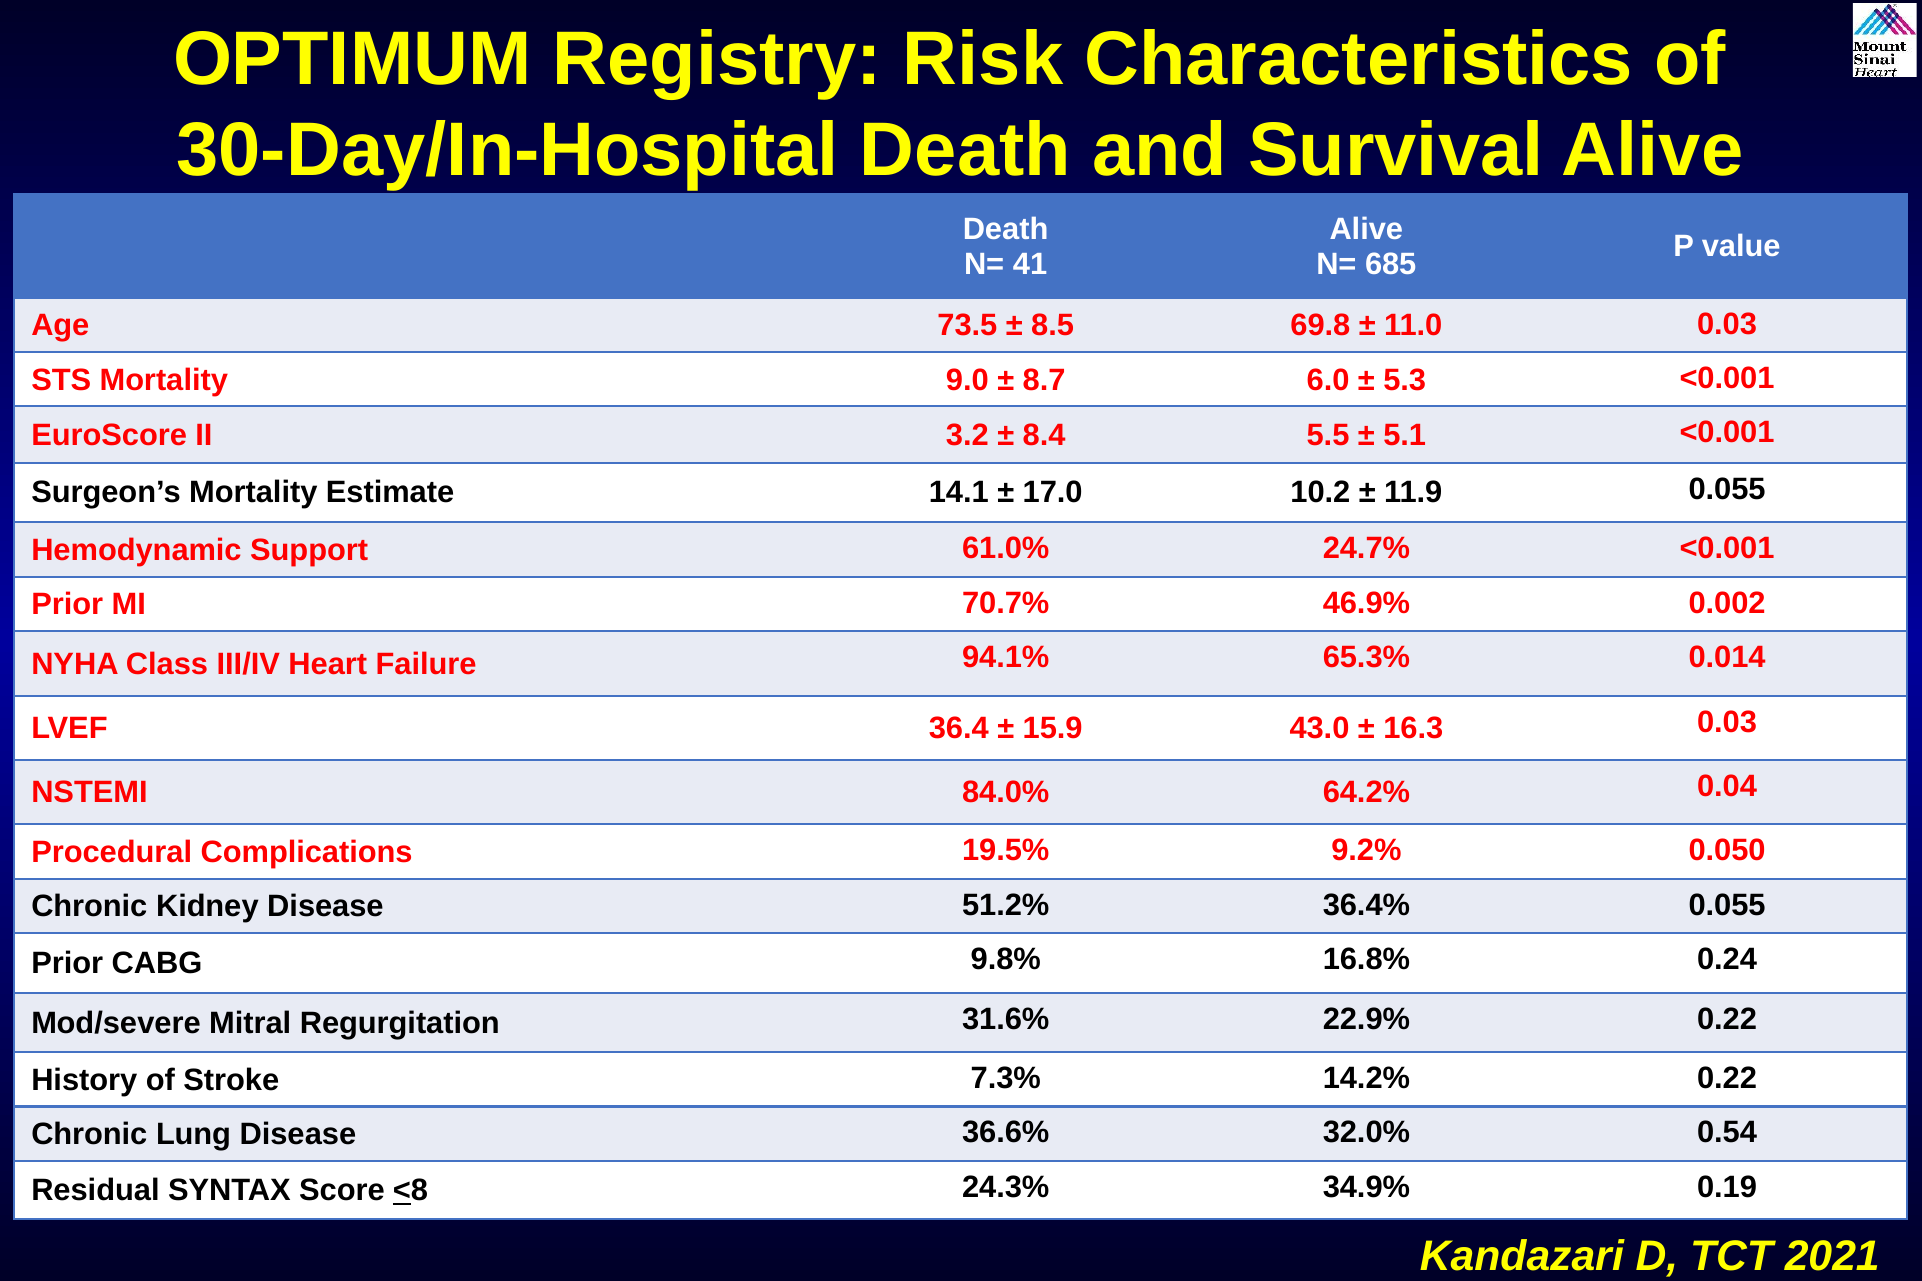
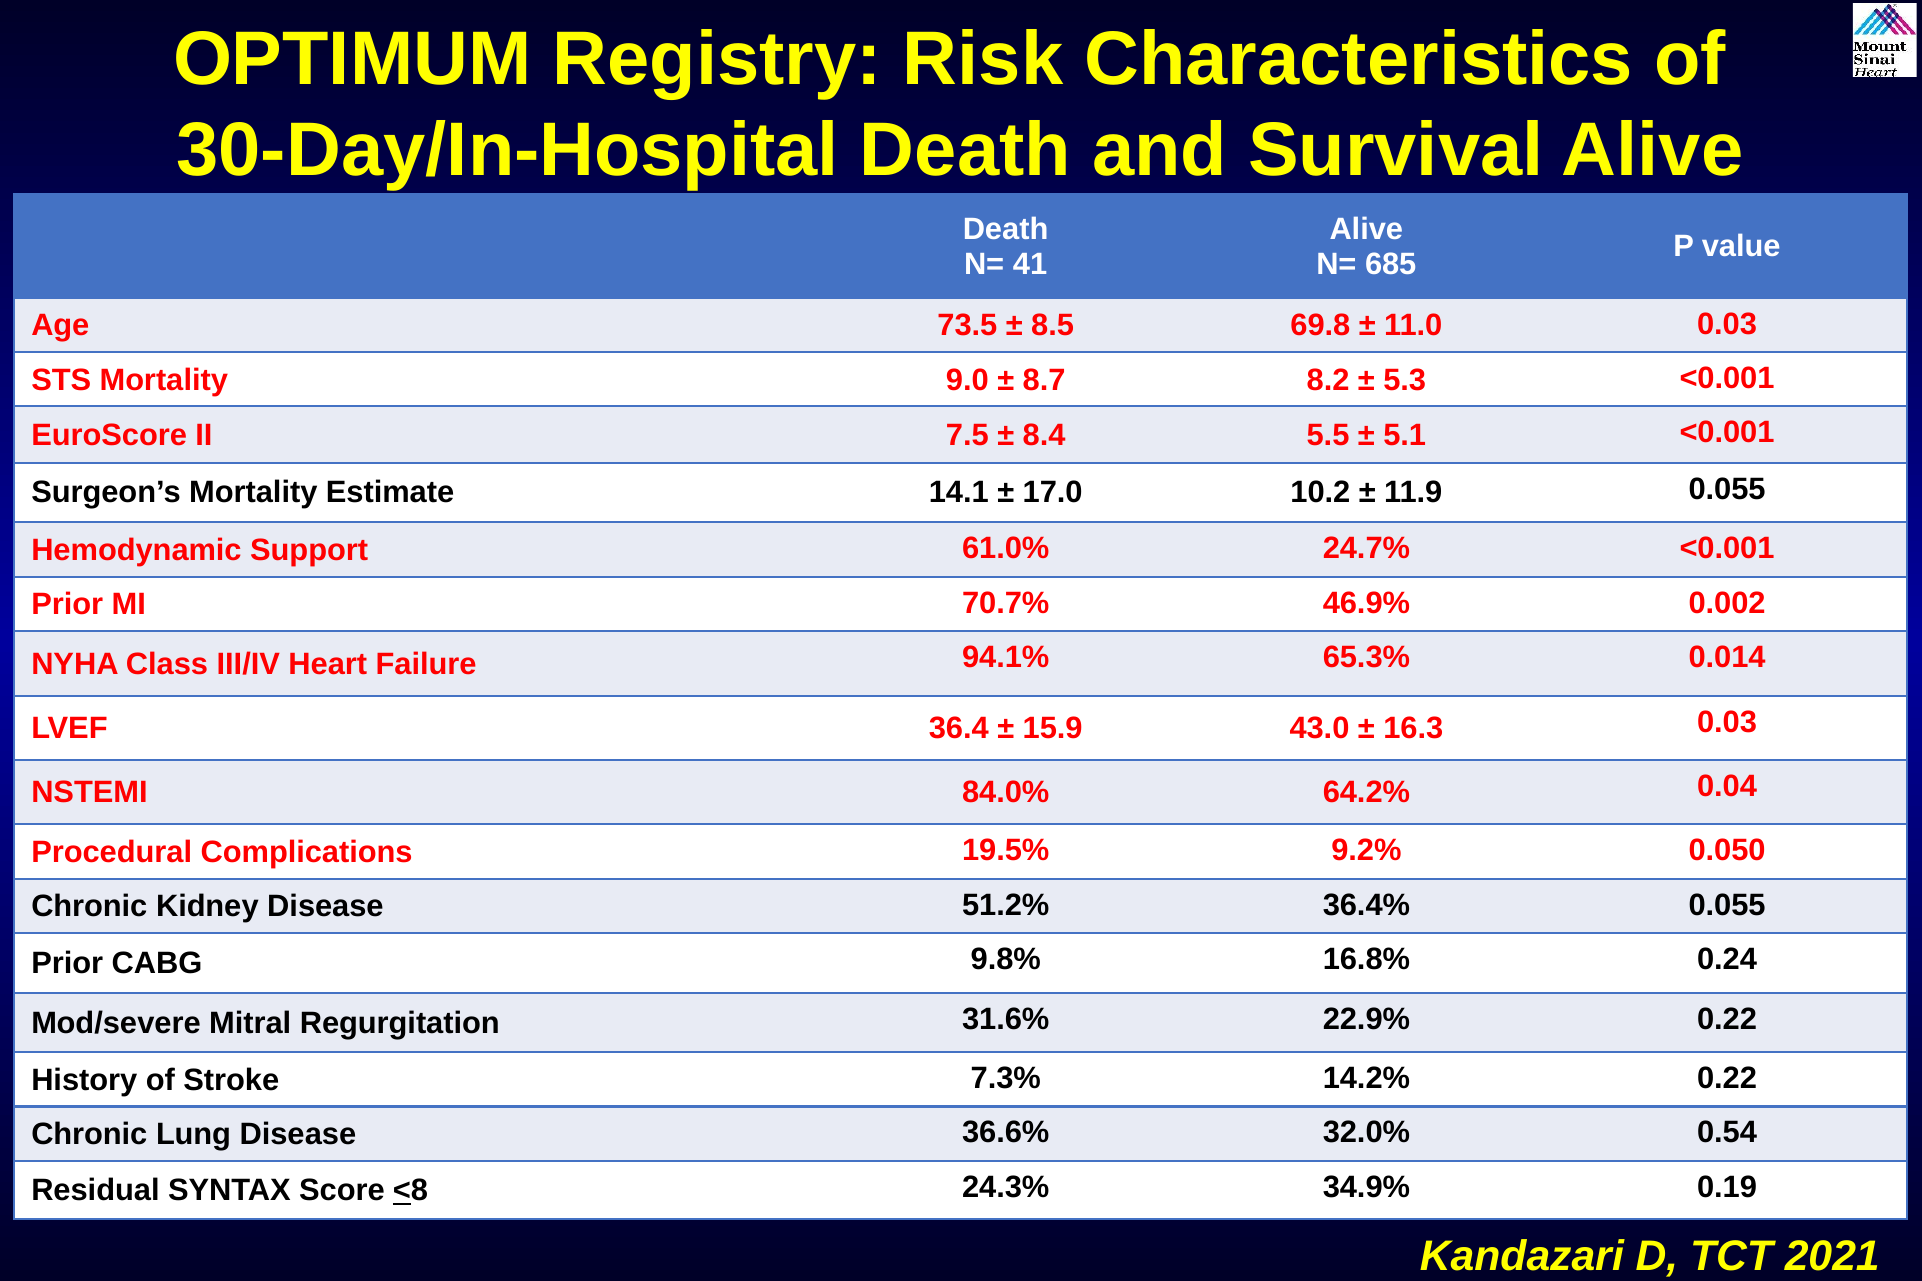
6.0: 6.0 -> 8.2 (1328, 380)
3.2: 3.2 -> 7.5 (967, 435)
